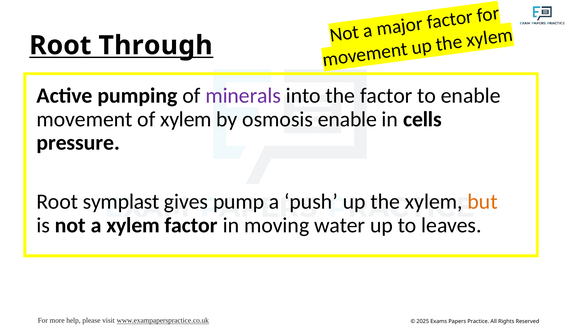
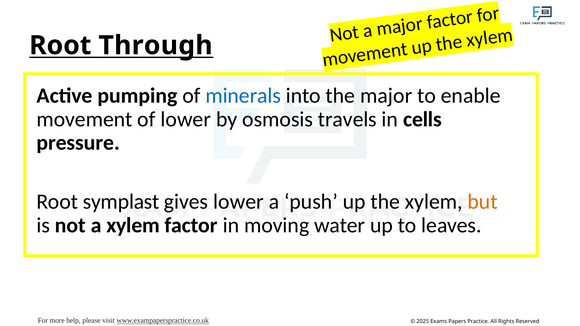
minerals colour: purple -> blue (243, 96)
the factor: factor -> major (386, 96)
of xylem: xylem -> lower (186, 119)
osmosis enable: enable -> travels (347, 119)
gives pump: pump -> lower (238, 202)
